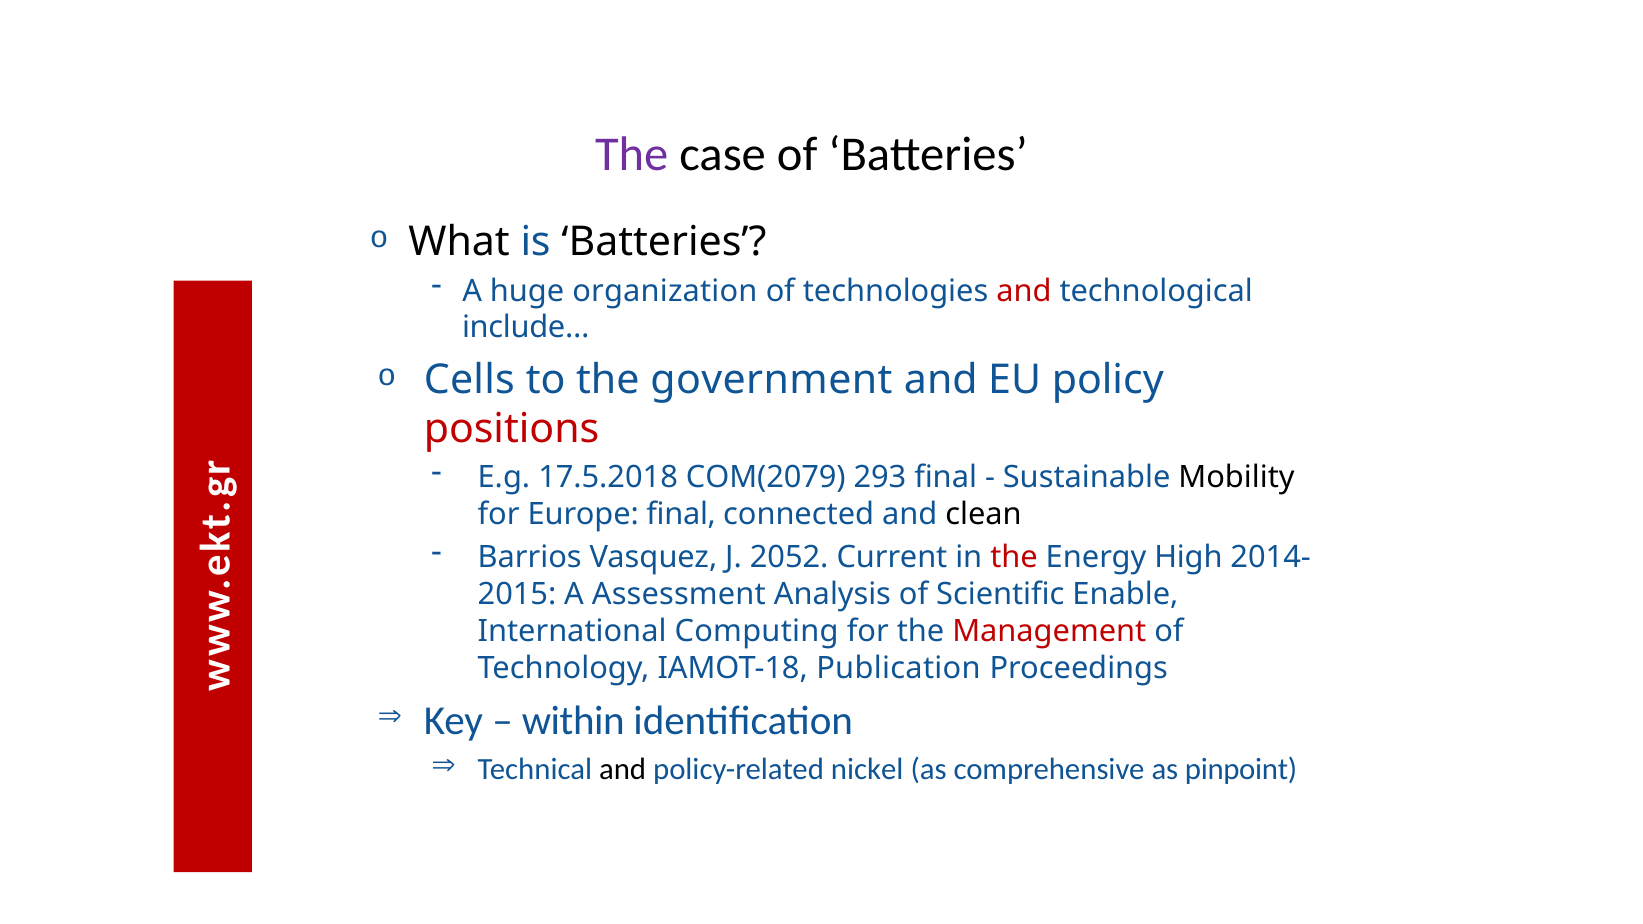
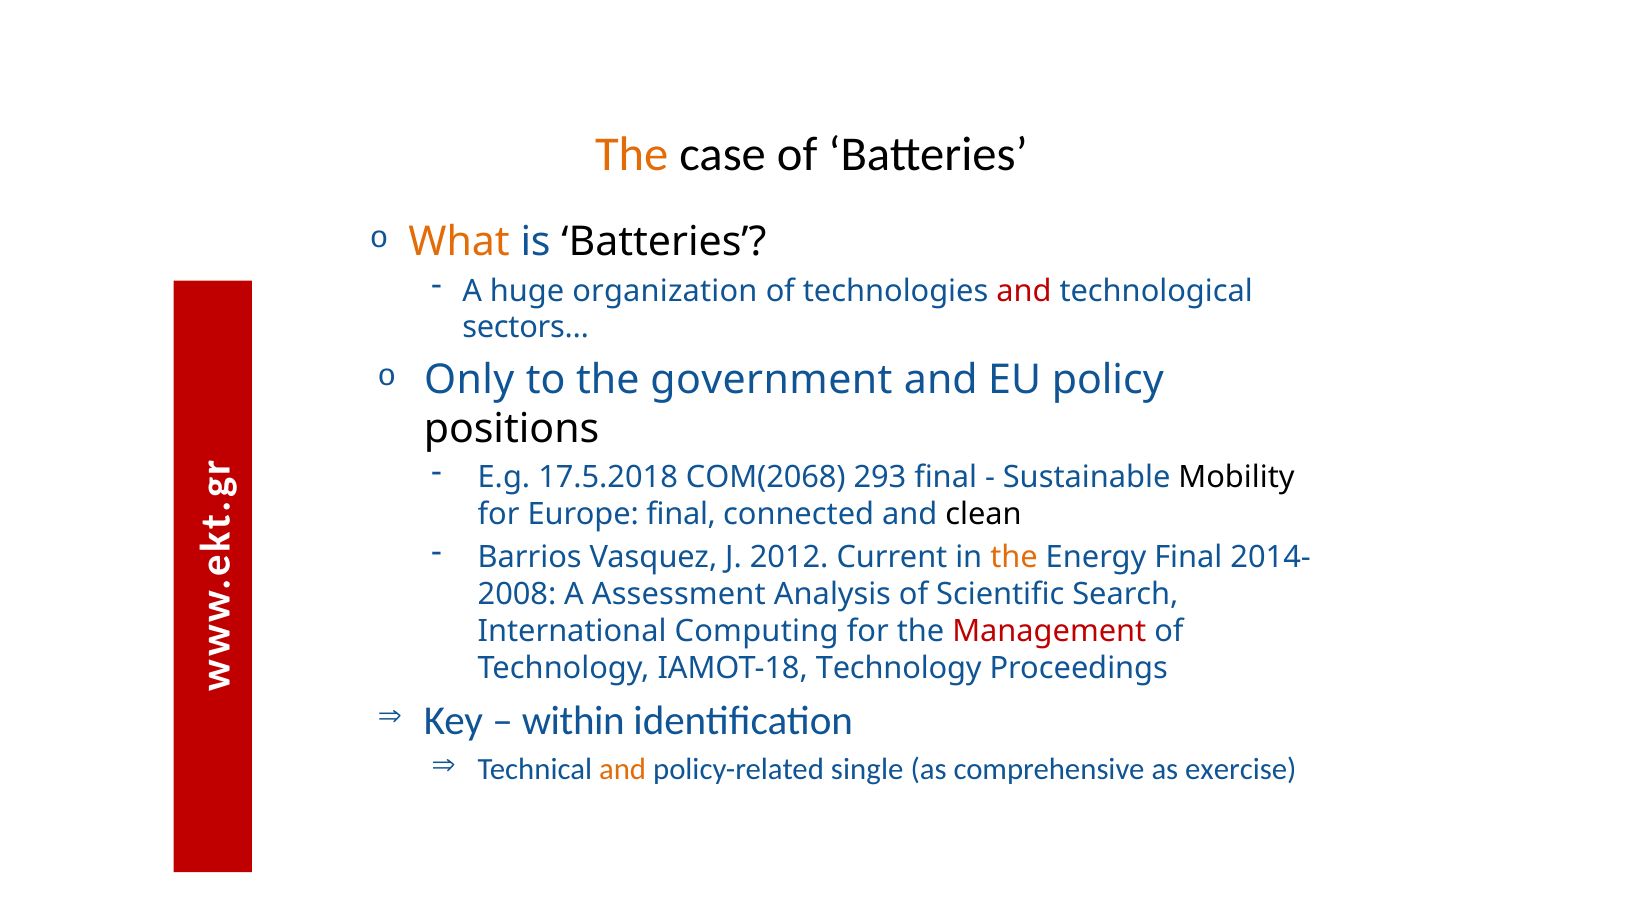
The colour: purple -> orange (632, 154)
What colour: black -> orange (459, 242)
include…: include… -> sectors… (526, 328)
Cells: Cells -> Only (469, 380)
positions colour: red -> black (512, 429)
COM(2079: COM(2079 -> COM(2068 (766, 478)
2052: 2052 -> 2012 (789, 558)
the colour: red -> orange (1014, 558)
Energy High: High -> Final (1188, 558)
2015: 2015 -> 2008 (517, 595)
Enable: Enable -> Search (1125, 595)
IAMOT-18 Publication: Publication -> Technology (899, 669)
and colour: black -> orange (623, 769)
nickel: nickel -> single (867, 769)
pinpoint: pinpoint -> exercise (1241, 769)
